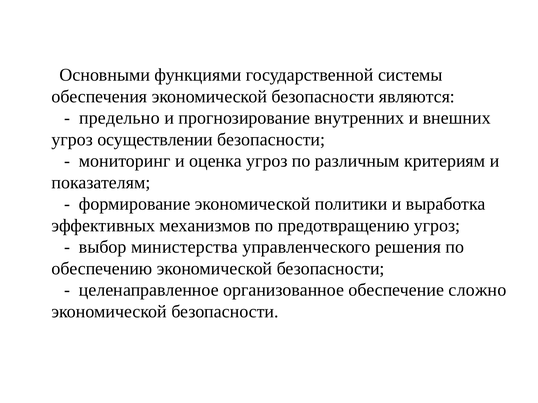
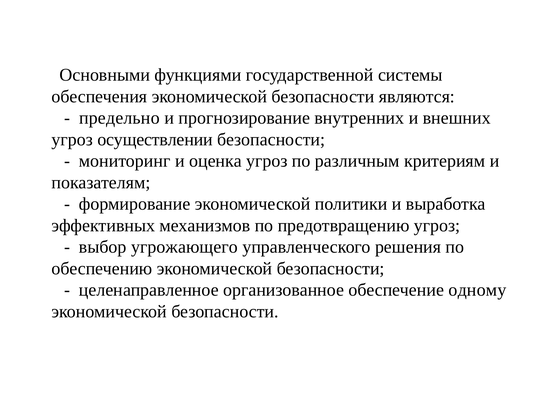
министерства: министерства -> угрожающего (184, 247)
сложно: сложно -> одному (477, 290)
